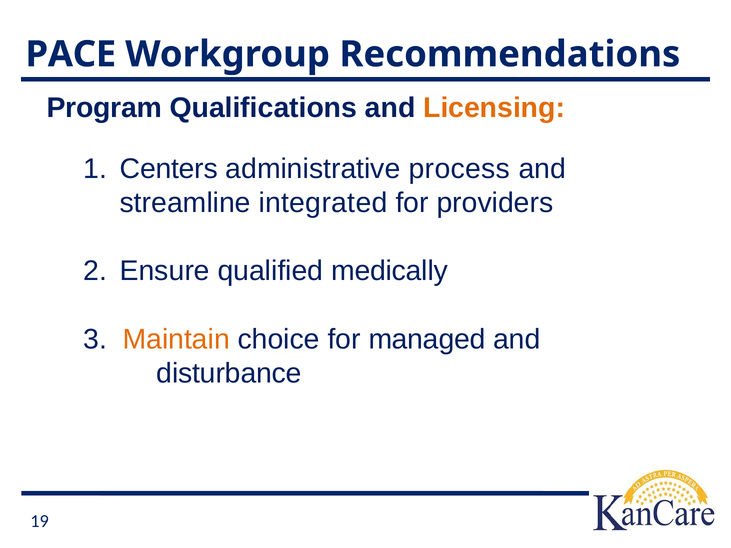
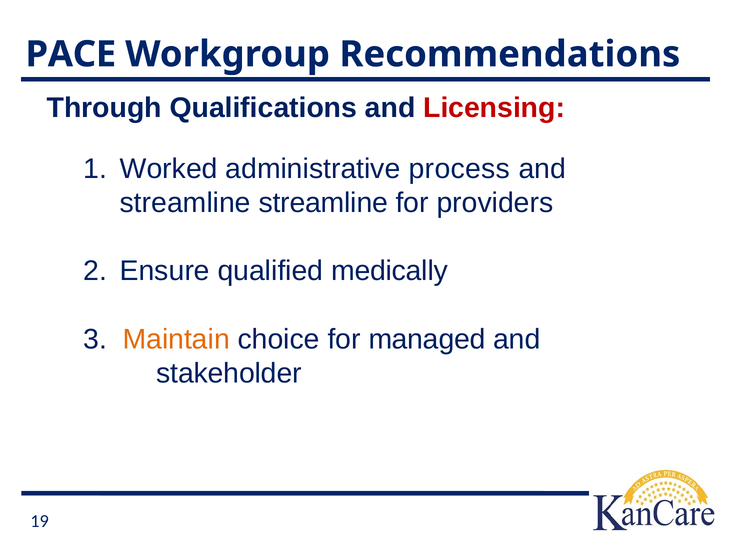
Program: Program -> Through (104, 108)
Licensing colour: orange -> red (494, 108)
Centers: Centers -> Worked (169, 169)
streamline integrated: integrated -> streamline (323, 203)
disturbance: disturbance -> stakeholder (229, 374)
